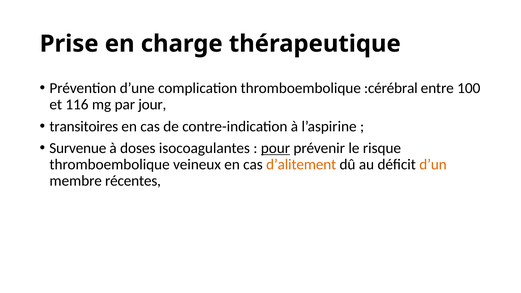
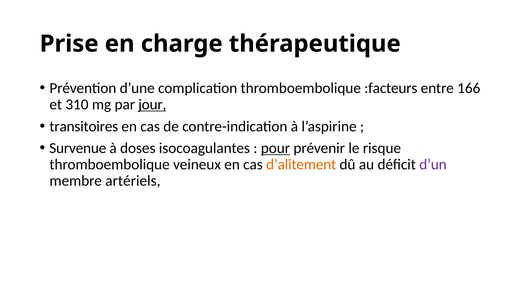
:cérébral: :cérébral -> :facteurs (391, 88)
100: 100 -> 166 (469, 88)
116: 116 -> 310 (77, 105)
jour underline: none -> present (152, 105)
d’un colour: orange -> purple (433, 165)
récentes: récentes -> artériels (133, 181)
